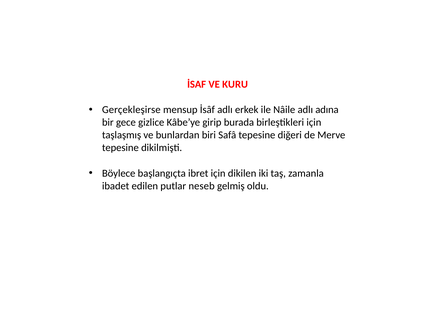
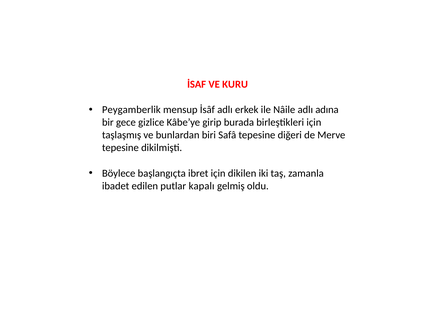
Gerçekleşirse: Gerçekleşirse -> Peygamberlik (131, 110)
neseb: neseb -> kapalı (202, 186)
